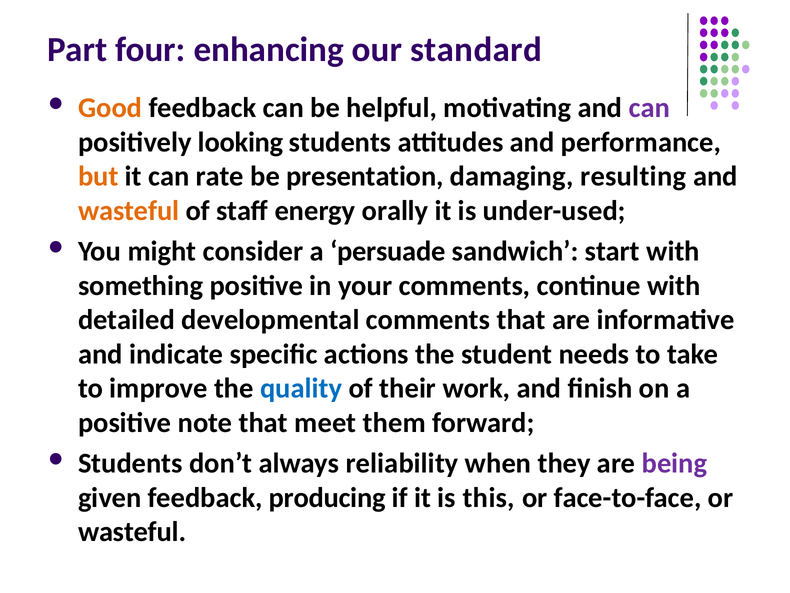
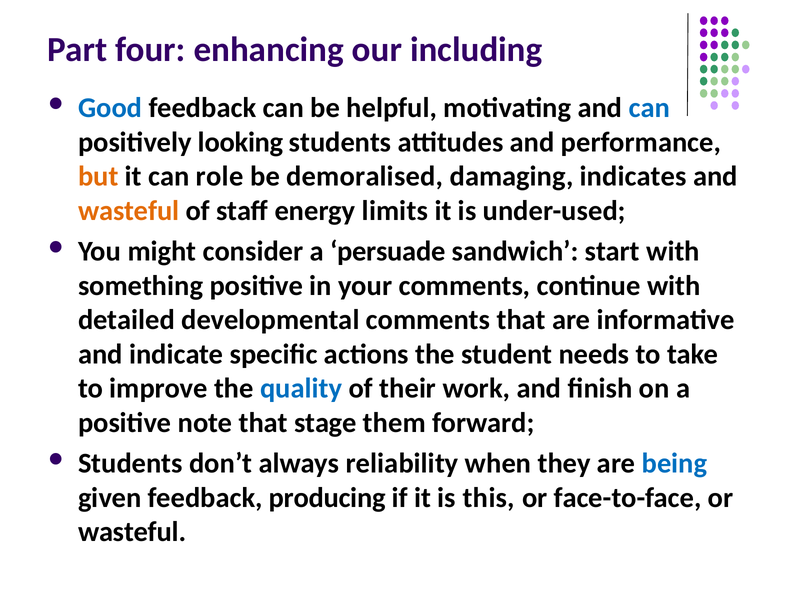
standard: standard -> including (476, 50)
Good colour: orange -> blue (110, 108)
can colour: purple -> blue (649, 108)
rate: rate -> role (220, 176)
presentation: presentation -> demoralised (365, 176)
resulting: resulting -> indicates (633, 176)
orally: orally -> limits (395, 210)
meet: meet -> stage (325, 422)
being colour: purple -> blue (674, 463)
